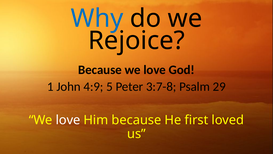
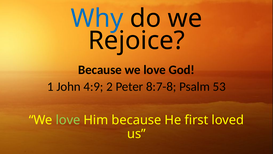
5: 5 -> 2 (109, 86)
3:7-8: 3:7-8 -> 8:7-8 (161, 86)
29: 29 -> 53 (219, 86)
love colour: white -> light green (68, 120)
